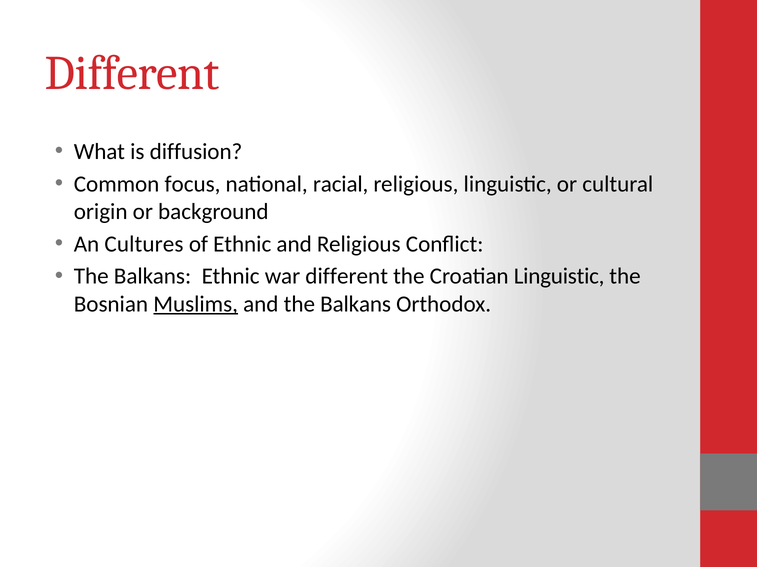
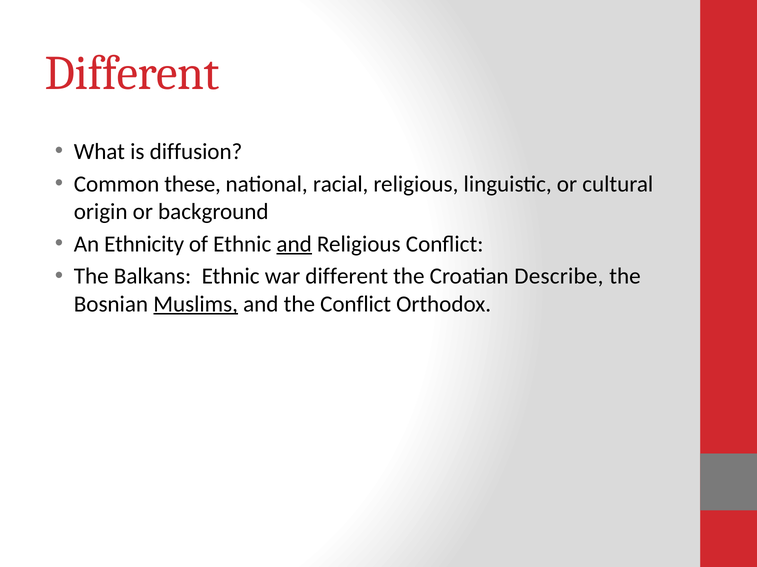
focus: focus -> these (193, 184)
Cultures: Cultures -> Ethnicity (144, 244)
and underline: none -> present (294, 244)
Croatian Linguistic: Linguistic -> Describe (559, 277)
and the Balkans: Balkans -> Conflict (356, 304)
